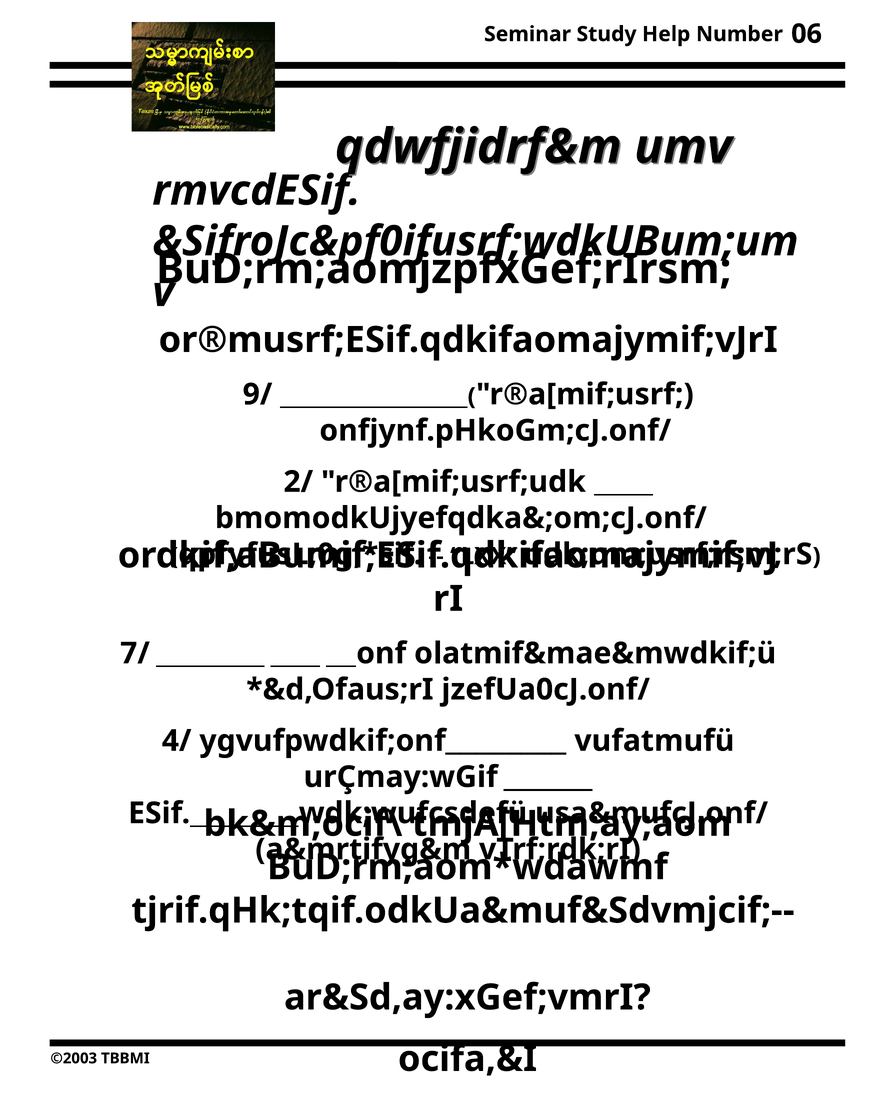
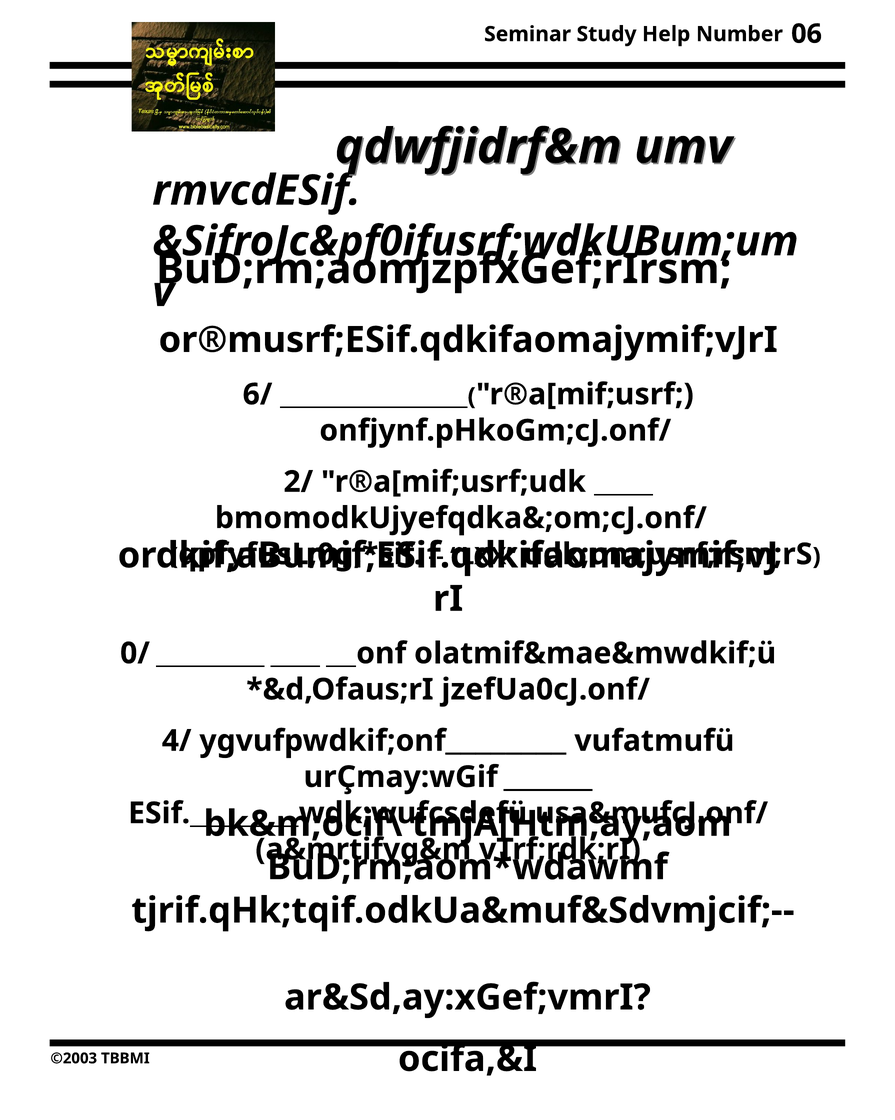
9/: 9/ -> 6/ (258, 394)
7/: 7/ -> 0/ (135, 653)
